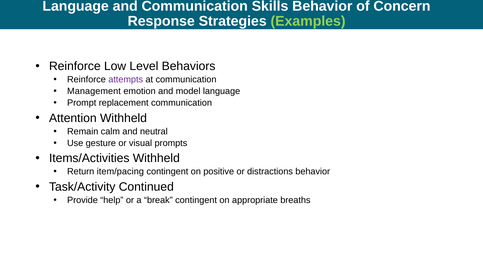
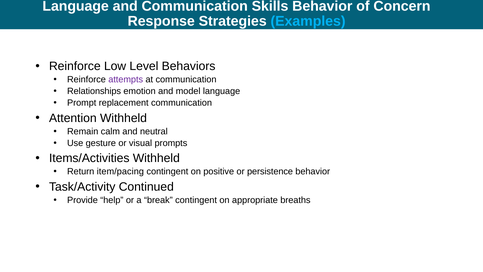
Examples colour: light green -> light blue (308, 21)
Management: Management -> Relationships (94, 91)
distractions: distractions -> persistence (270, 171)
